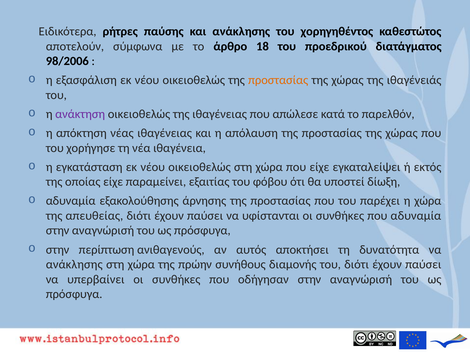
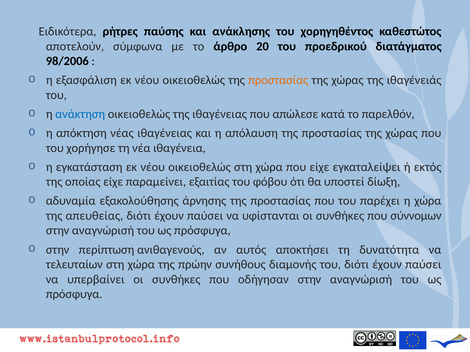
18: 18 -> 20 (262, 46)
ανάκτηση colour: purple -> blue (80, 114)
που αδυναμία: αδυναμία -> σύννομων (416, 216)
ανάκλησης: ανάκλησης -> τελευταίων (74, 265)
